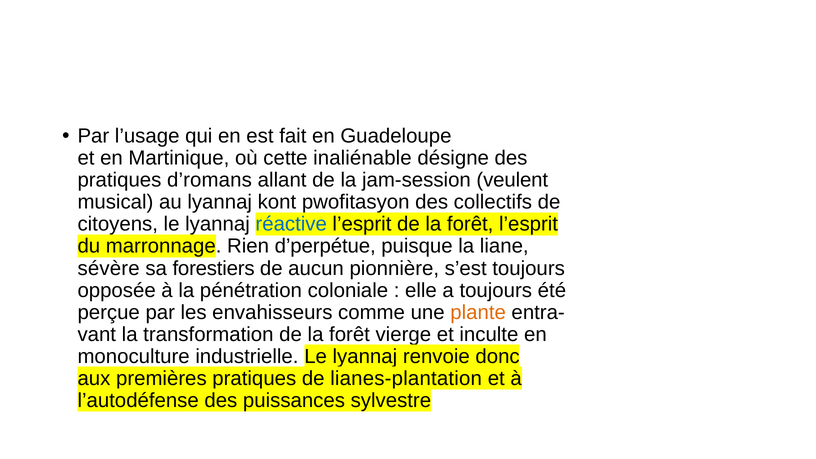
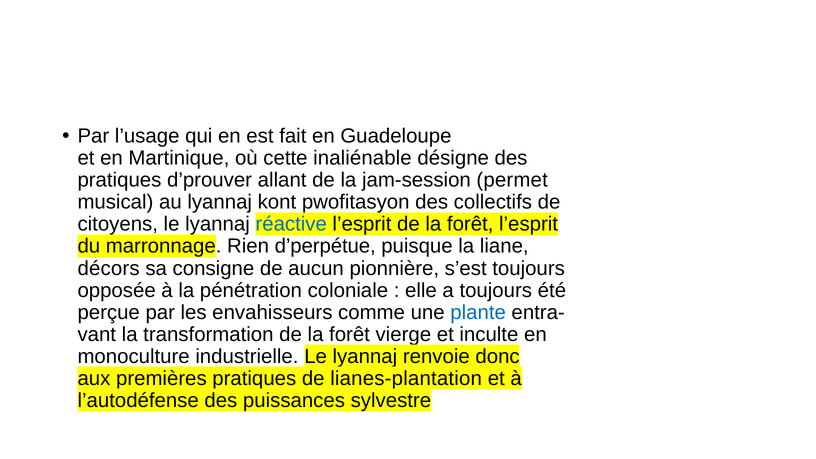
d’romans: d’romans -> d’prouver (210, 180)
veulent: veulent -> permet (512, 180)
sévère: sévère -> décors (109, 268)
forestiers: forestiers -> consigne (213, 268)
plante colour: orange -> blue (478, 312)
